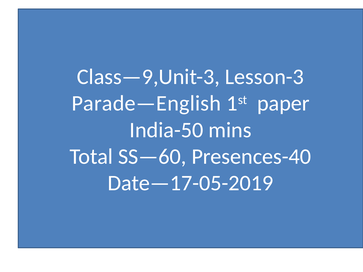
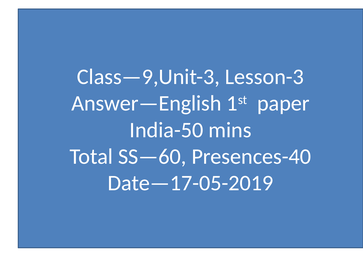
Parade—English: Parade—English -> Answer—English (146, 103)
